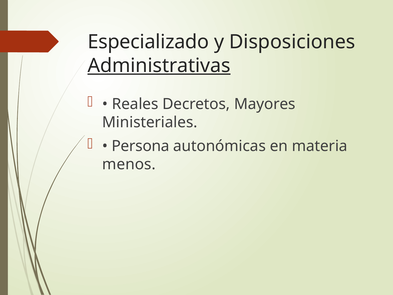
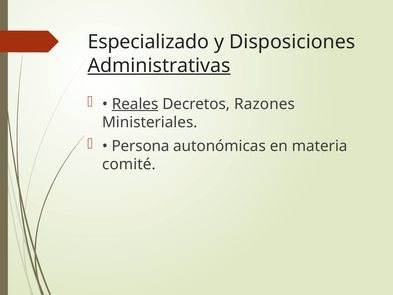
Reales underline: none -> present (135, 104)
Mayores: Mayores -> Razones (265, 104)
menos: menos -> comité (129, 164)
